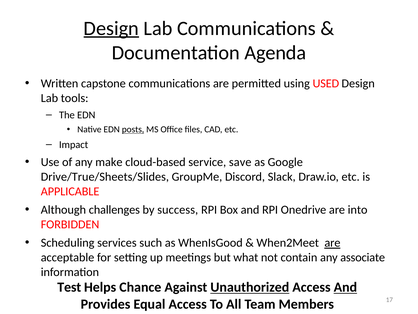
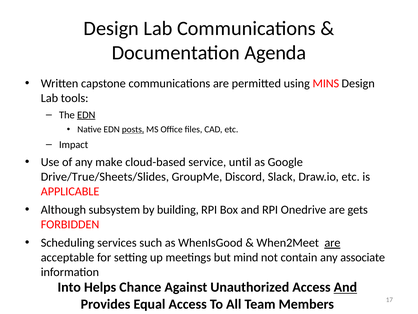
Design underline: present -> none (111, 28)
USED: USED -> MINS (326, 83)
EDN underline: none -> present (86, 115)
save: save -> until (240, 162)
challenges: challenges -> subsystem (114, 210)
success: success -> building (178, 210)
into: into -> gets (358, 210)
what: what -> mind (246, 257)
Test: Test -> Into (69, 287)
Unauthorized underline: present -> none (250, 287)
